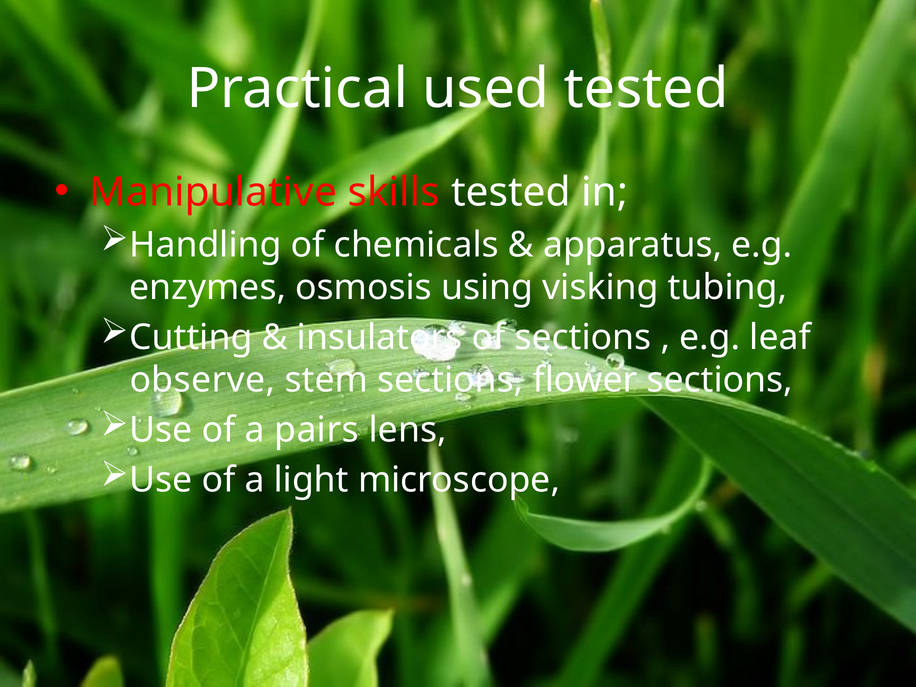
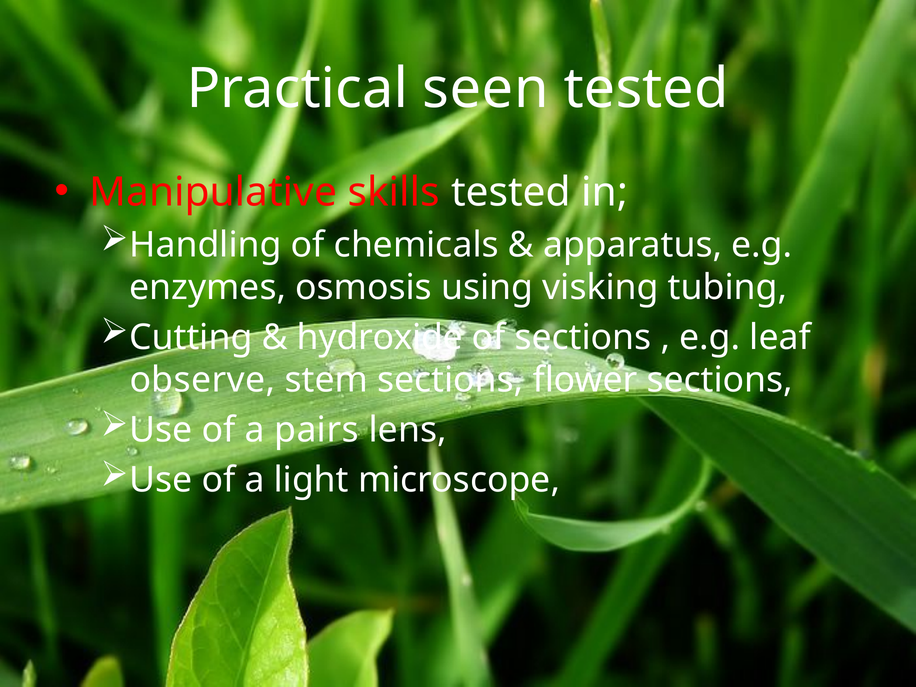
used: used -> seen (486, 89)
insulators: insulators -> hydroxide (380, 337)
